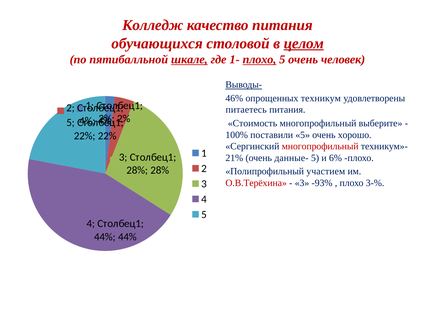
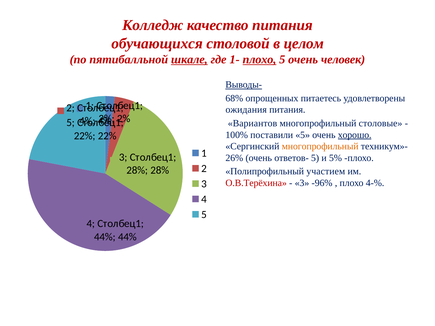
целом underline: present -> none (304, 43)
46%: 46% -> 68% (234, 98)
техникум: техникум -> питаетесь (321, 98)
питаетесь: питаетесь -> ожидания (246, 110)
Стоимость: Стоимость -> Вариантов (253, 123)
выберите: выберите -> столовые (381, 123)
хорошо underline: none -> present (355, 135)
многопрофильный colour: red -> orange (320, 147)
21%: 21% -> 26% (234, 158)
данные-: данные- -> ответов- (292, 158)
6%: 6% -> 5% (335, 158)
-93%: -93% -> -96% (322, 183)
3-%: 3-% -> 4-% (375, 183)
